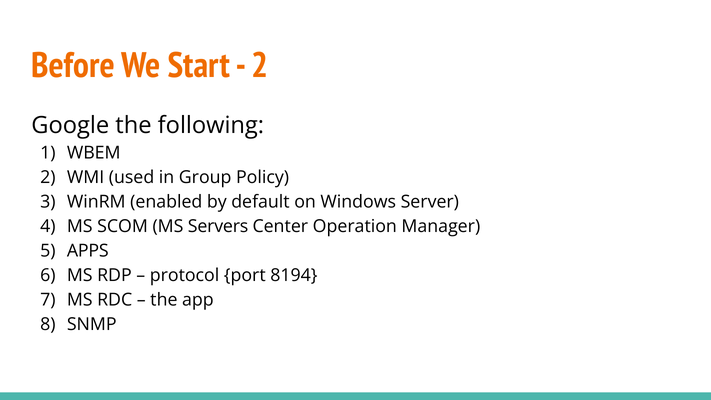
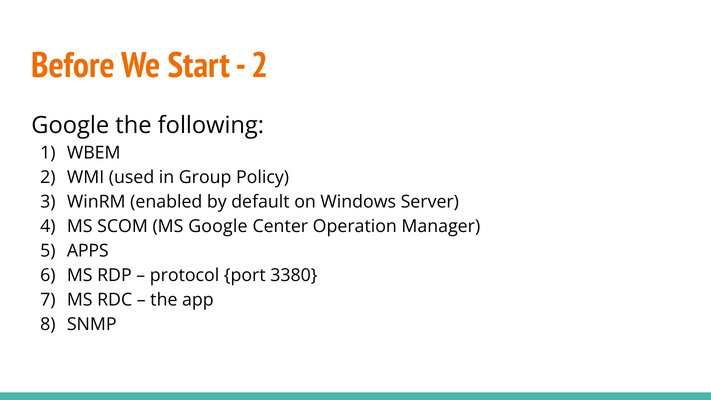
MS Servers: Servers -> Google (218, 226)
8194: 8194 -> 3380 (294, 275)
